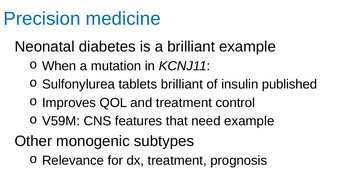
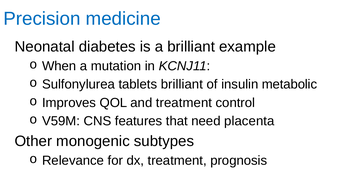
published: published -> metabolic (289, 84)
need example: example -> placenta (249, 121)
